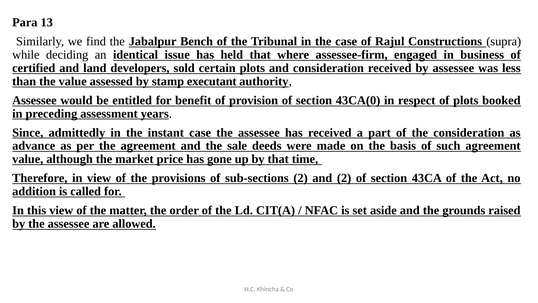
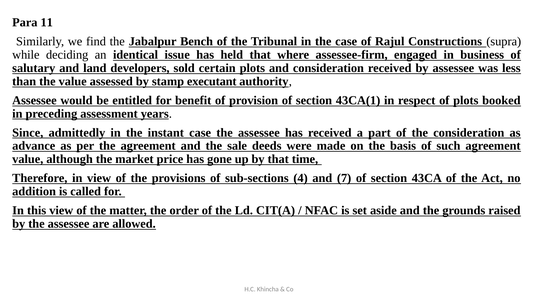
13: 13 -> 11 (47, 23)
certified: certified -> salutary (34, 68)
43CA(0: 43CA(0 -> 43CA(1 (358, 100)
sub-sections 2: 2 -> 4 (301, 178)
and 2: 2 -> 7 (344, 178)
